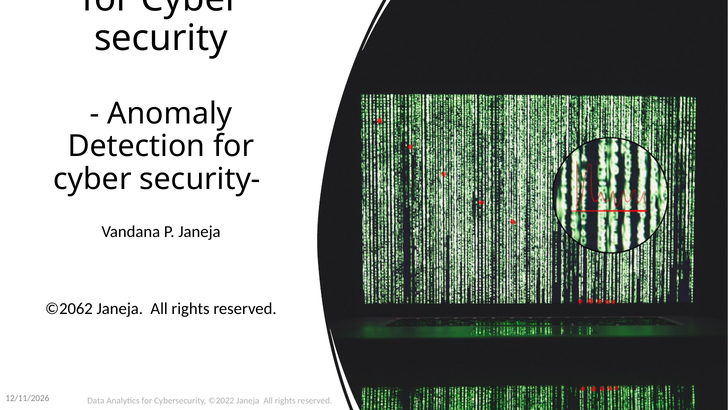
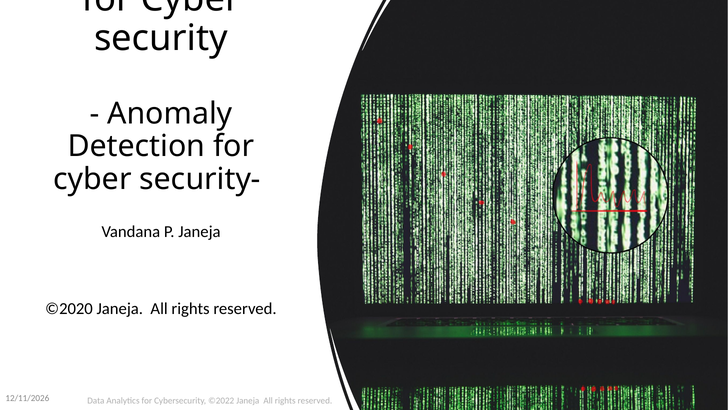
©2062: ©2062 -> ©2020 (69, 308)
